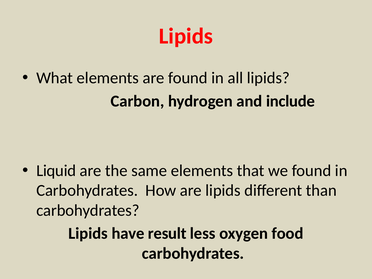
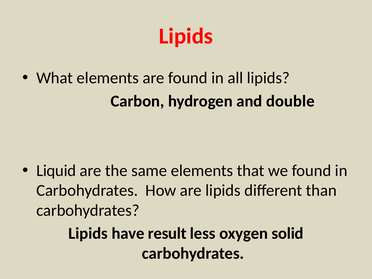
include: include -> double (290, 101)
food: food -> solid (288, 234)
